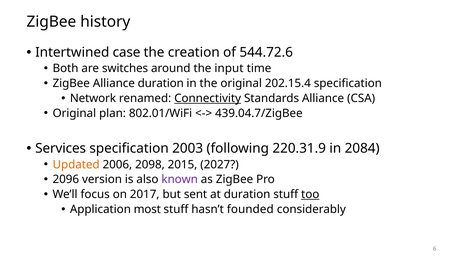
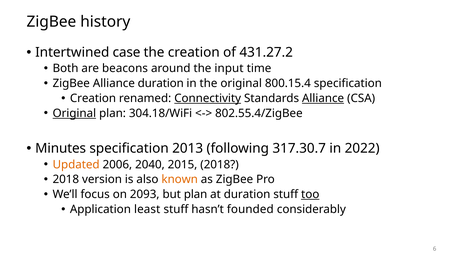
544.72.6: 544.72.6 -> 431.27.2 (266, 52)
switches: switches -> beacons (125, 68)
202.15.4: 202.15.4 -> 800.15.4 (288, 83)
Network: Network -> Creation (93, 98)
Alliance underline: none -> present (323, 98)
Original underline: none -> present (74, 113)
802.01/WiFi: 802.01/WiFi -> 304.18/WiFi (161, 113)
439.04.7/ZigBee: 439.04.7/ZigBee -> 802.55.4/ZigBee (259, 113)
Services: Services -> Minutes (61, 148)
2003: 2003 -> 2013 (188, 148)
220.31.9: 220.31.9 -> 317.30.7 (299, 148)
2084: 2084 -> 2022 (362, 148)
2098: 2098 -> 2040 (150, 164)
2015 2027: 2027 -> 2018 (220, 164)
2096: 2096 -> 2018 (66, 179)
known colour: purple -> orange (180, 179)
2017: 2017 -> 2093 (145, 194)
but sent: sent -> plan (196, 194)
most: most -> least (147, 209)
